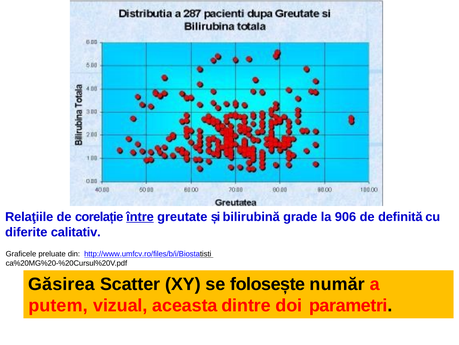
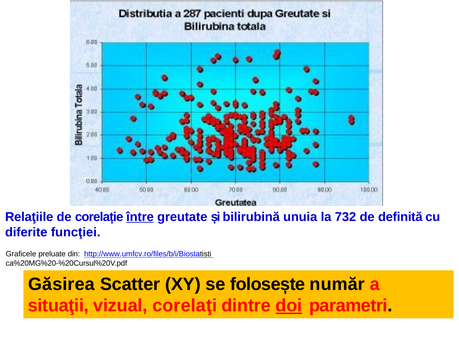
grade: grade -> unuia (300, 216)
906: 906 -> 732 (345, 216)
calitativ: calitativ -> funcţiei (76, 232)
putem: putem -> situaţii (58, 305)
aceasta: aceasta -> corelaţi (185, 305)
doi underline: none -> present (289, 305)
